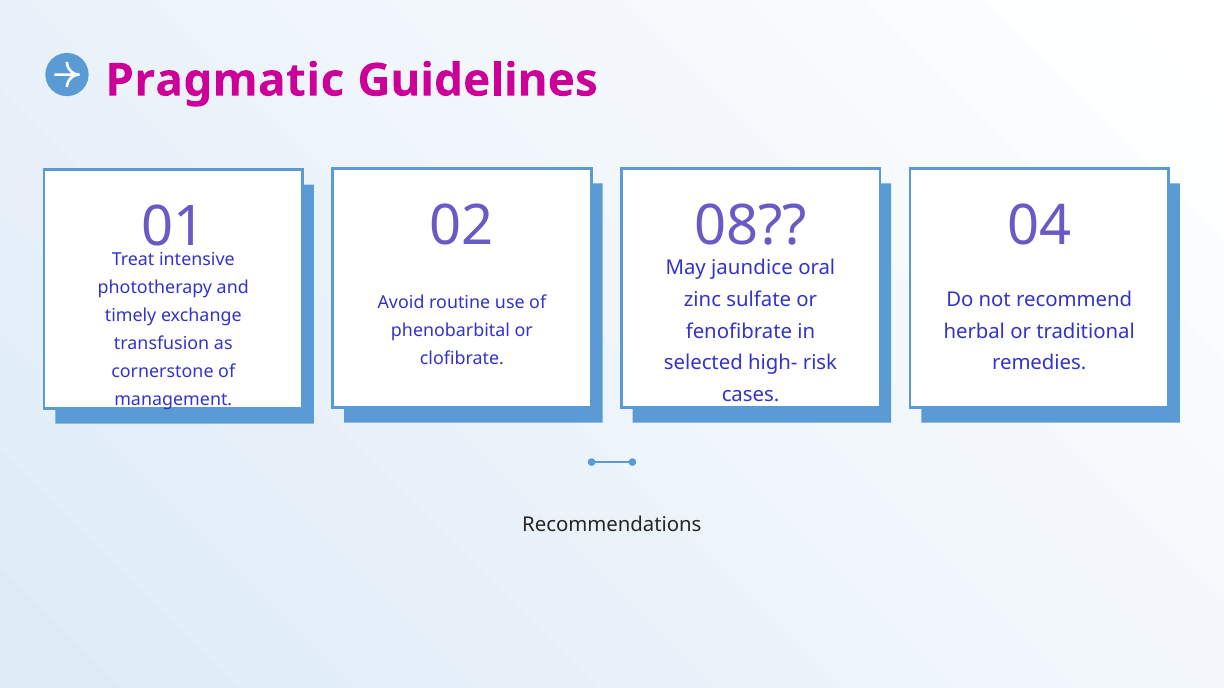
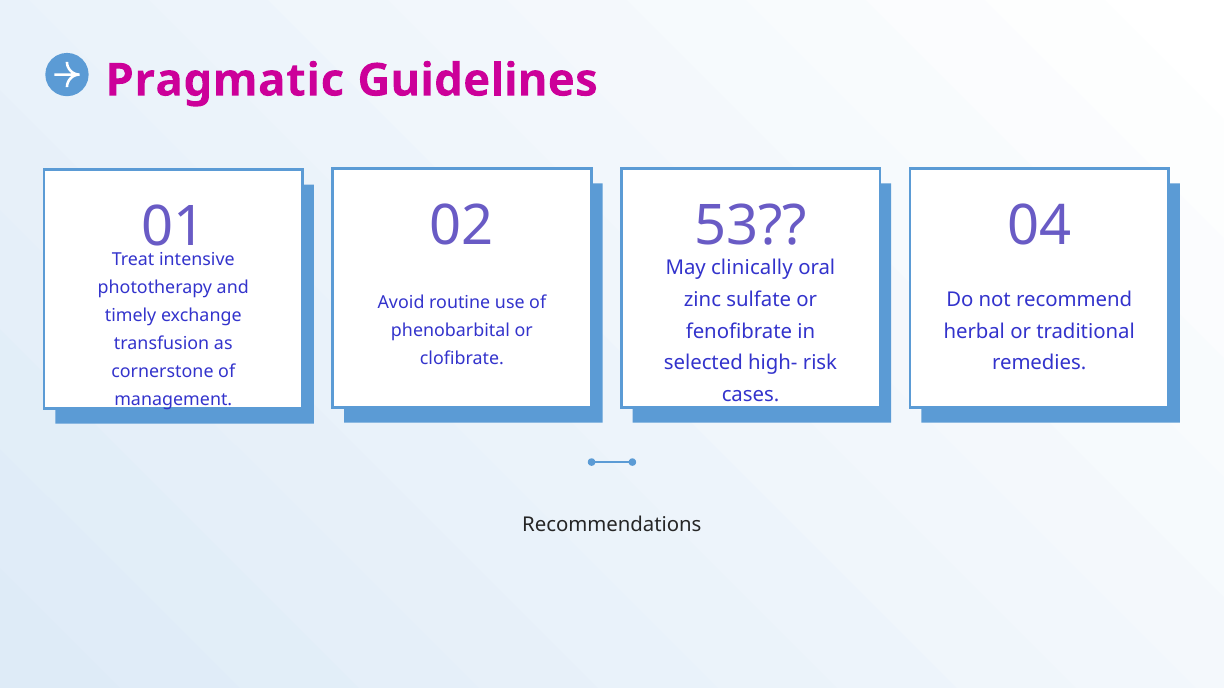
08: 08 -> 53 (751, 226)
jaundice: jaundice -> clinically (752, 268)
